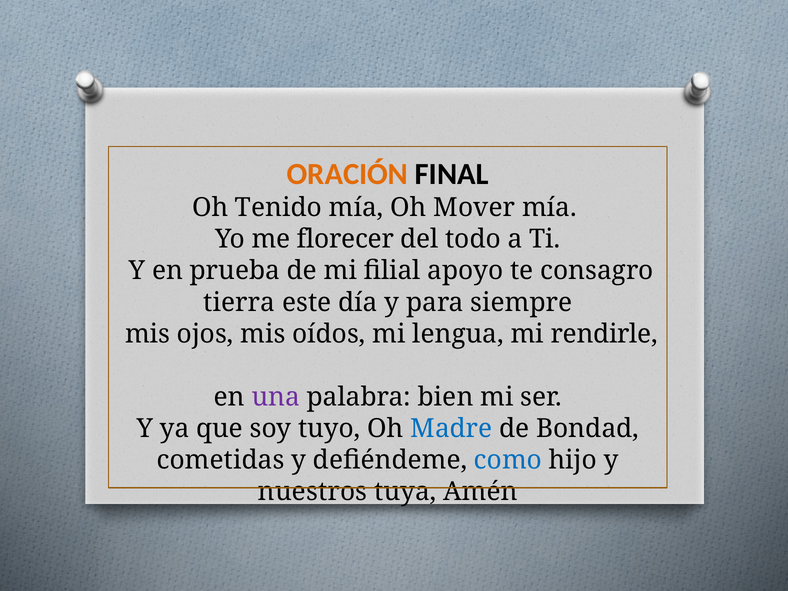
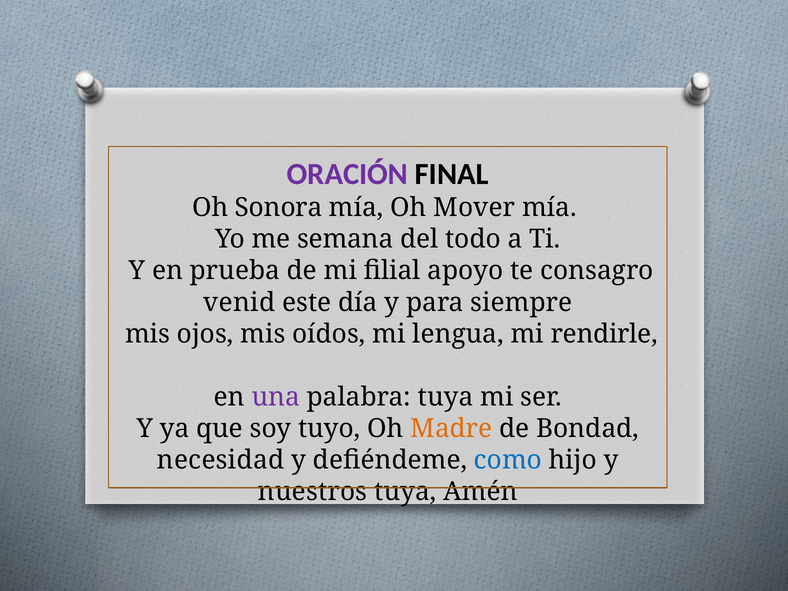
ORACIÓN colour: orange -> purple (347, 174)
Tenido: Tenido -> Sonora (279, 208)
florecer: florecer -> semana (345, 239)
tierra: tierra -> venid (239, 302)
palabra bien: bien -> tuya (446, 397)
Madre colour: blue -> orange (451, 428)
cometidas: cometidas -> necesidad (221, 460)
